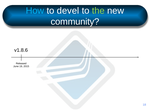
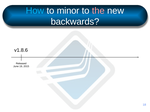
devel: devel -> minor (68, 11)
the colour: light green -> pink (98, 11)
community: community -> backwards (75, 22)
